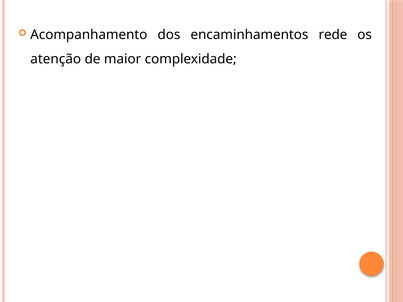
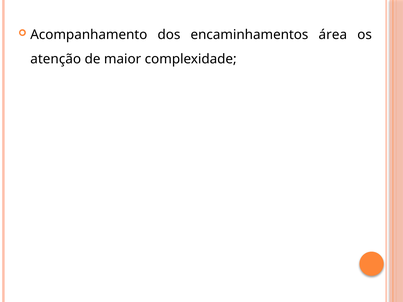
rede: rede -> área (333, 35)
